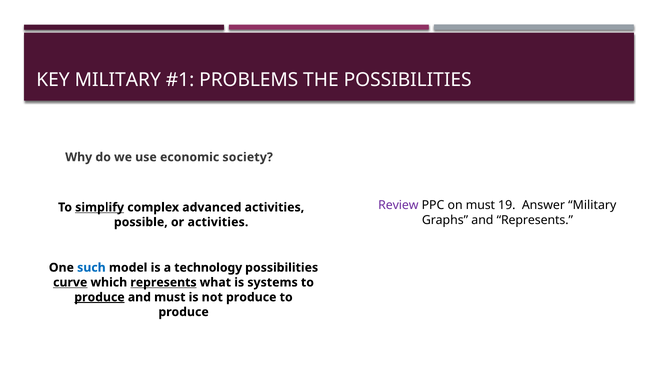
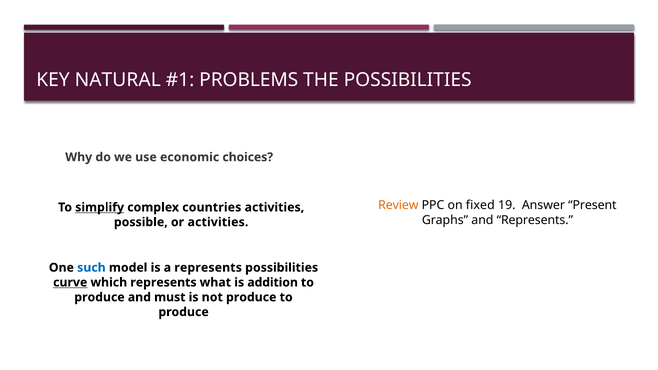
KEY MILITARY: MILITARY -> NATURAL (118, 80)
society: society -> choices (248, 157)
Review colour: purple -> orange (398, 205)
on must: must -> fixed (480, 205)
Answer Military: Military -> Present (592, 205)
advanced: advanced -> countries (212, 207)
a technology: technology -> represents (208, 268)
represents underline: present -> none (163, 283)
systems: systems -> addition (273, 283)
produce underline: present -> none (99, 297)
